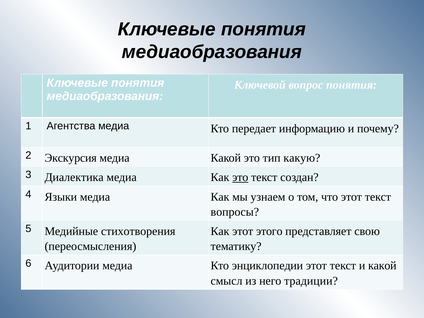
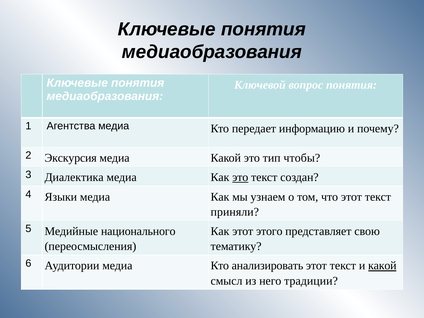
какую: какую -> чтобы (302, 158)
вопросы: вопросы -> приняли (235, 212)
стихотворения: стихотворения -> национального (138, 231)
энциклопедии: энциклопедии -> анализировать (268, 266)
какой underline: none -> present (382, 266)
